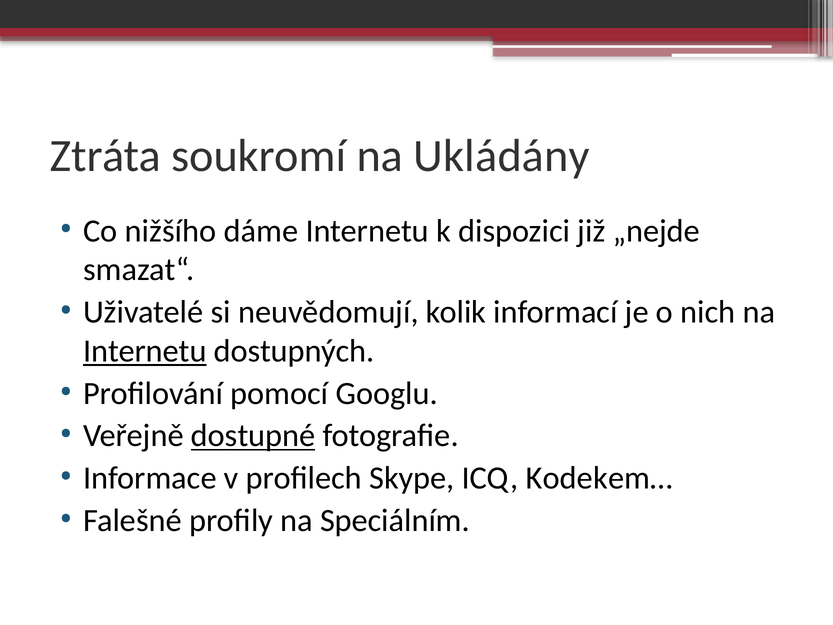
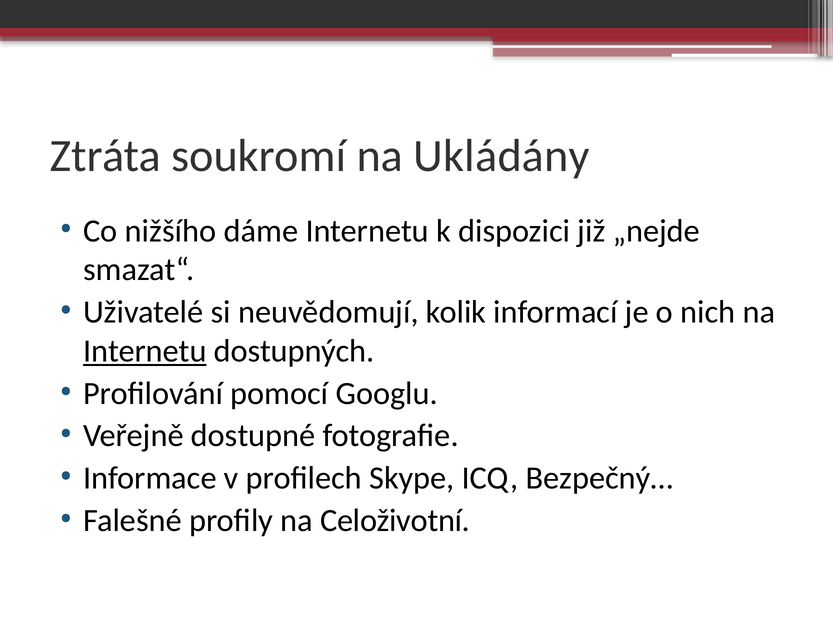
dostupné underline: present -> none (253, 436)
Kodekem…: Kodekem… -> Bezpečný… (599, 478)
Speciálním: Speciálním -> Celoživotní (395, 520)
